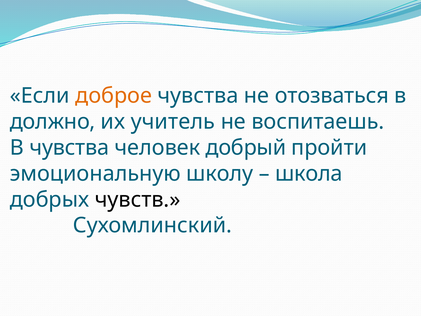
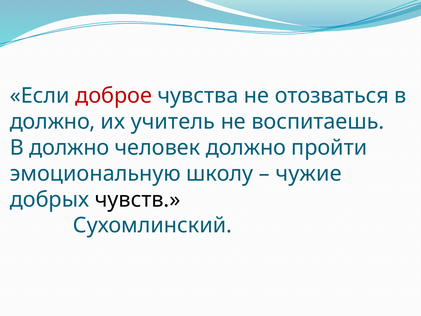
доброе colour: orange -> red (114, 96)
чувства: чувства -> должно (69, 147)
человек добрый: добрый -> должно (246, 147)
школа: школа -> чужие (309, 173)
